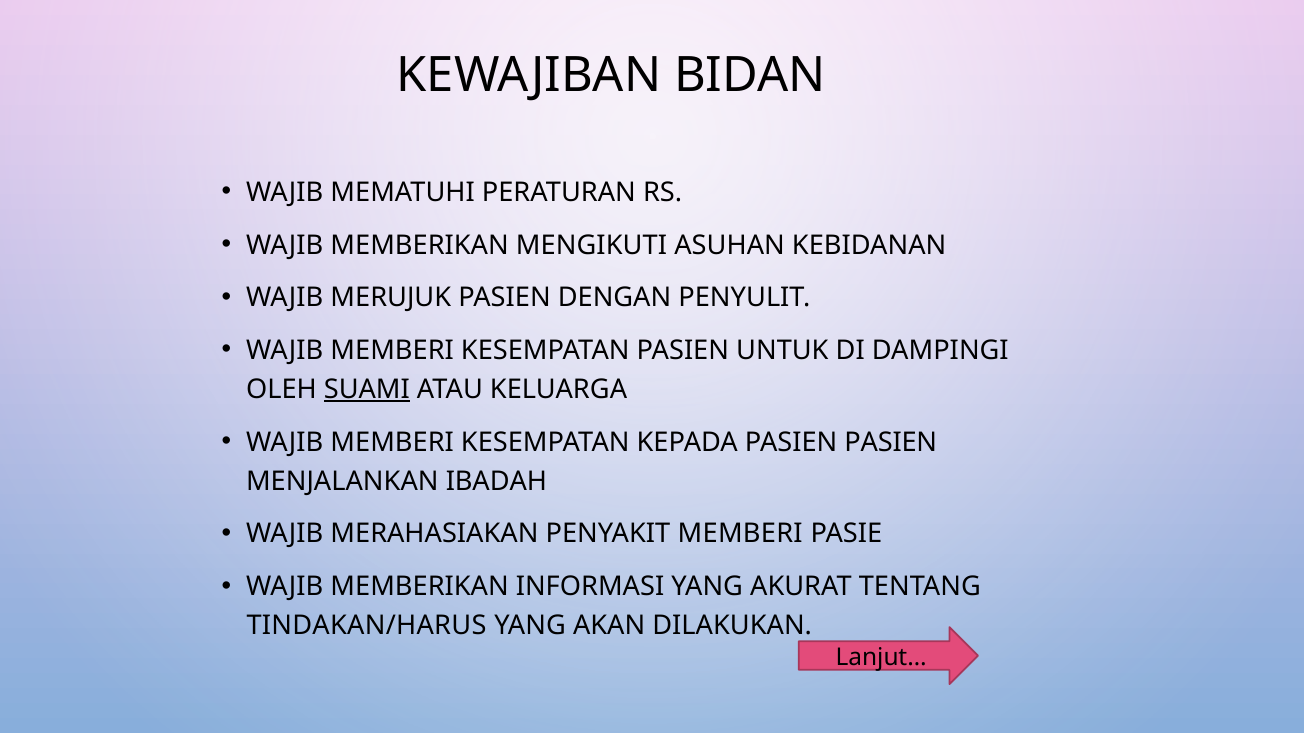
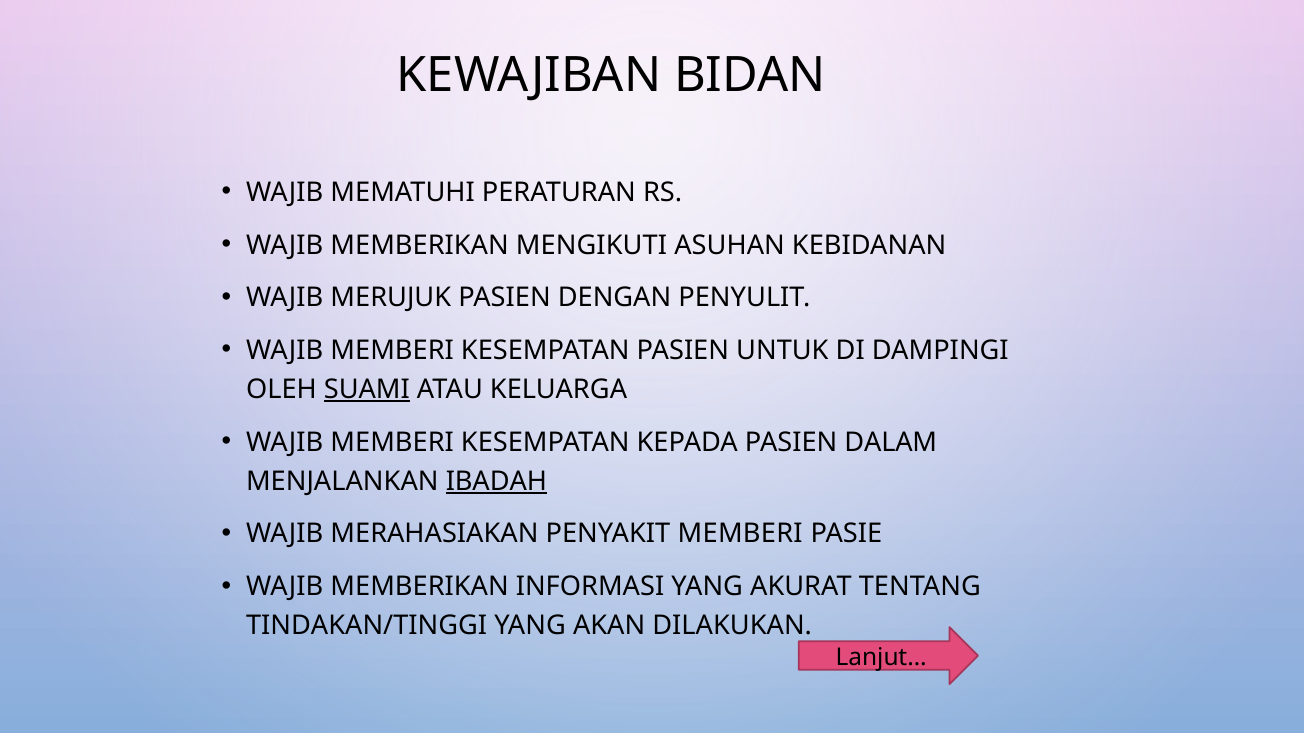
PASIEN PASIEN: PASIEN -> DALAM (891, 443)
IBADAH underline: none -> present (496, 482)
TINDAKAN/HARUS: TINDAKAN/HARUS -> TINDAKAN/TINGGI (367, 626)
